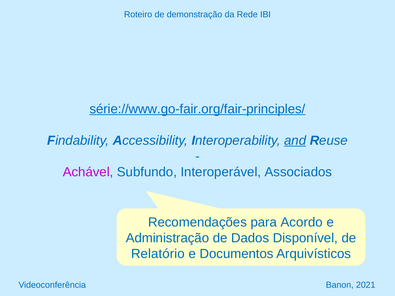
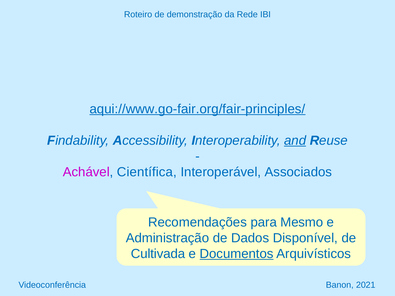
série://www.go-fair.org/fair-principles/: série://www.go-fair.org/fair-principles/ -> aqui://www.go-fair.org/fair-principles/ (197, 109)
Subfundo: Subfundo -> Científica (147, 172)
Acordo: Acordo -> Mesmo (302, 222)
Relatório: Relatório -> Cultivada (158, 254)
Documentos underline: none -> present (237, 254)
